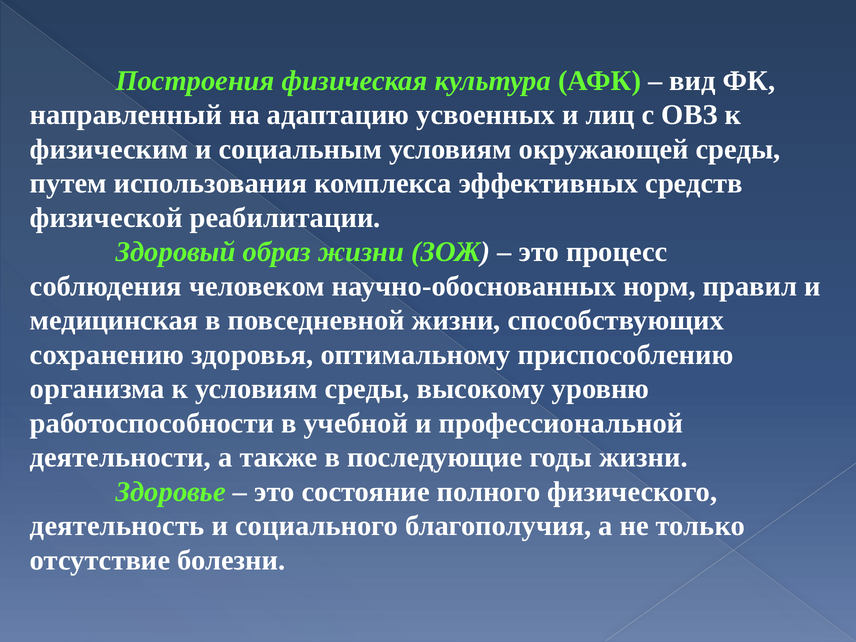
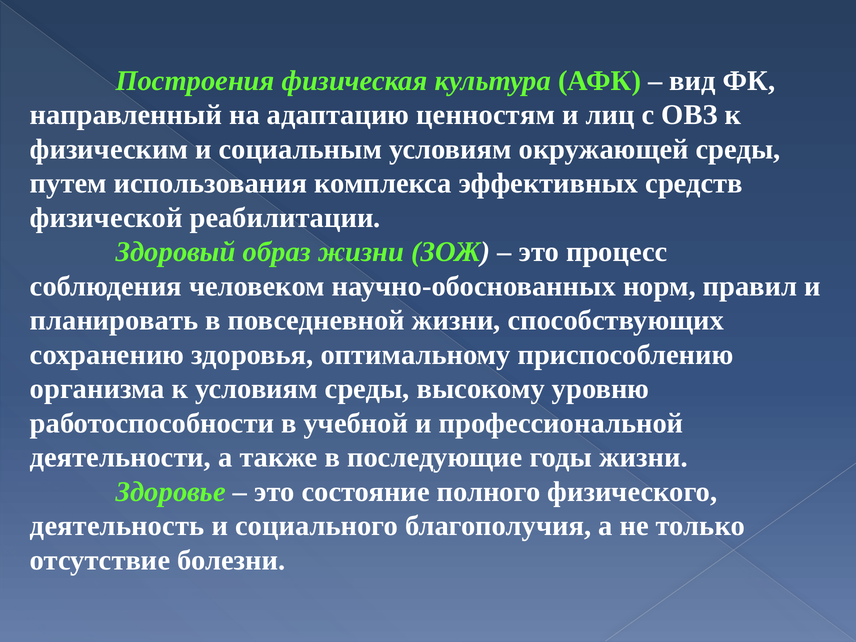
усвоенных: усвоенных -> ценностям (486, 115)
медицинская: медицинская -> планировать (114, 320)
